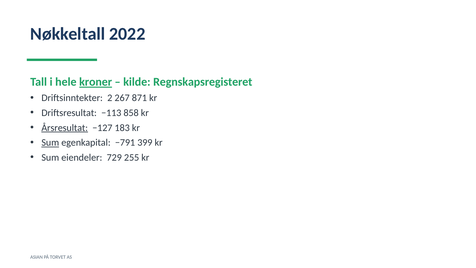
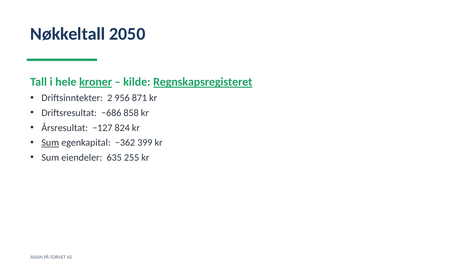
2022: 2022 -> 2050 (127, 34)
Regnskapsregisteret underline: none -> present (203, 82)
267: 267 -> 956 (122, 98)
−113: −113 -> −686 (111, 113)
Årsresultat underline: present -> none (65, 128)
183: 183 -> 824 (122, 128)
−791: −791 -> −362 (125, 143)
729: 729 -> 635 (114, 157)
